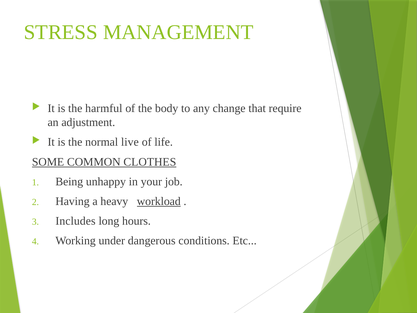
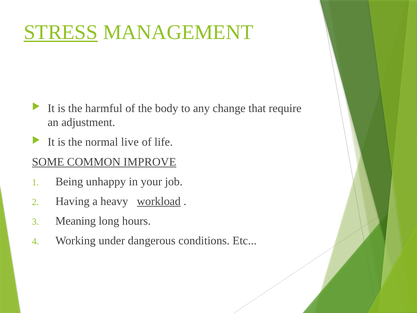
STRESS underline: none -> present (61, 32)
CLOTHES: CLOTHES -> IMPROVE (150, 162)
Includes: Includes -> Meaning (76, 221)
